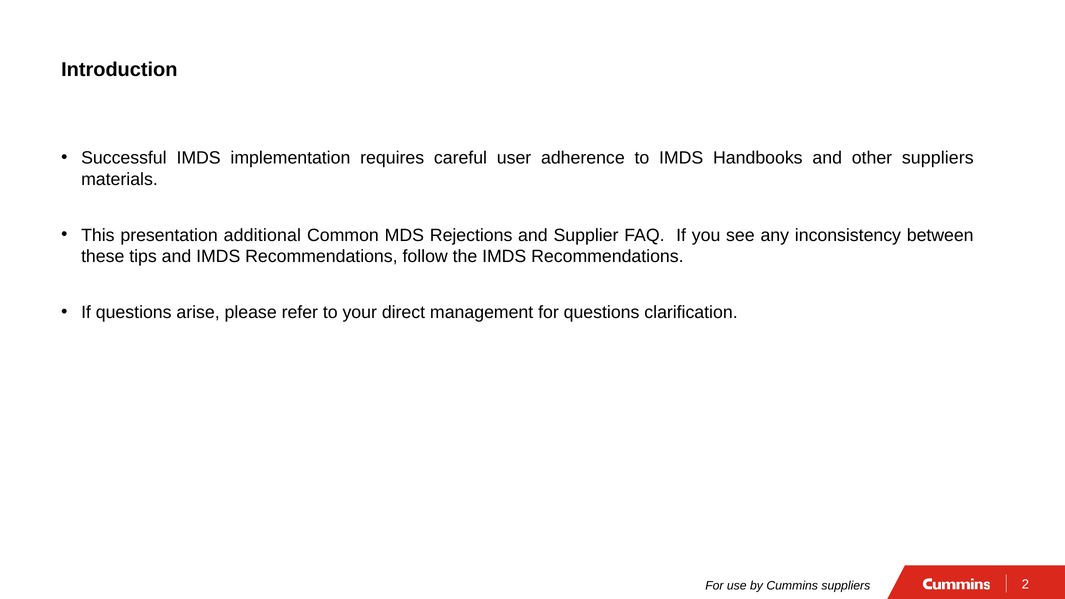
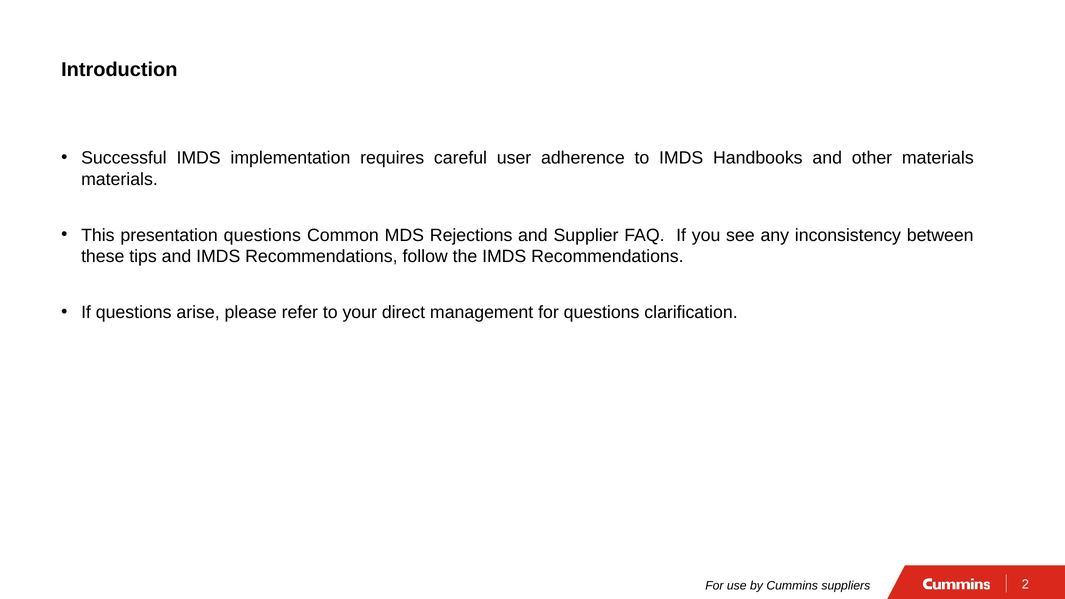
other suppliers: suppliers -> materials (938, 158)
presentation additional: additional -> questions (262, 235)
